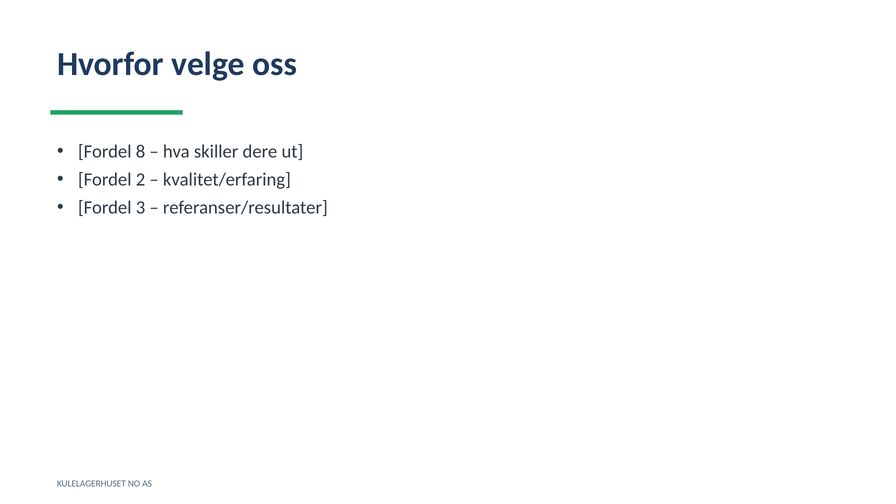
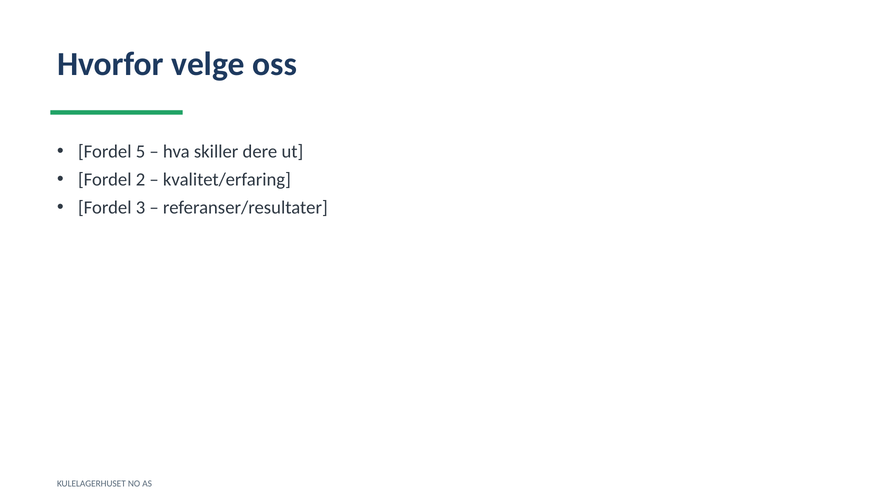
8: 8 -> 5 (141, 152)
